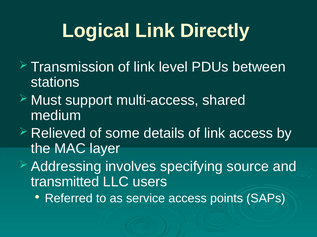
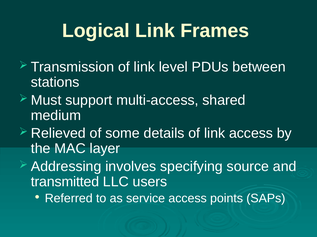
Directly: Directly -> Frames (215, 31)
